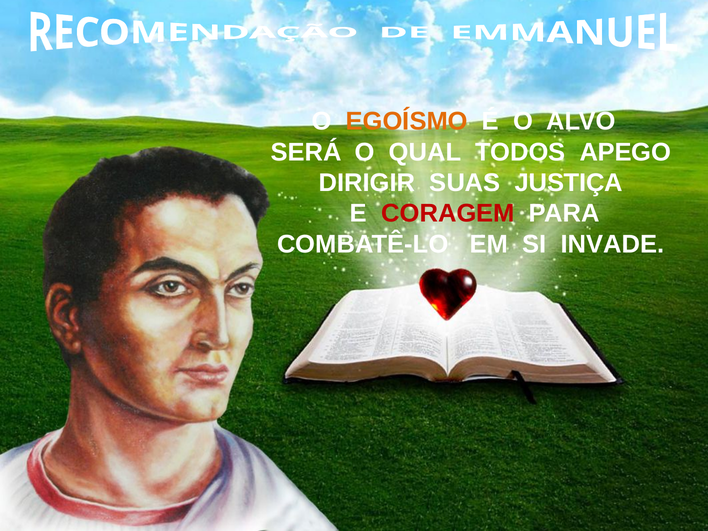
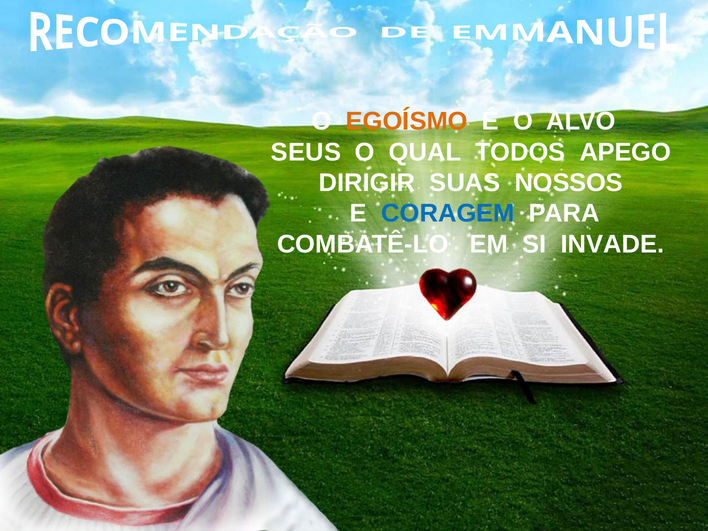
SERÁ: SERÁ -> SEUS (306, 152)
JUSTIÇA: JUSTIÇA -> NOSSOS (569, 183)
CORAGEM colour: red -> blue (448, 213)
